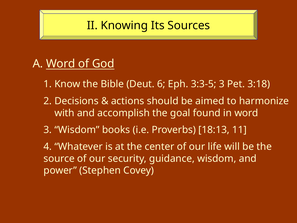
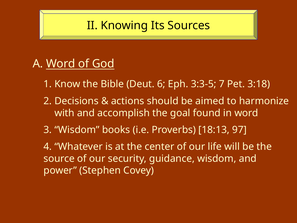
3:3-5 3: 3 -> 7 (222, 84)
11: 11 -> 97 (239, 130)
